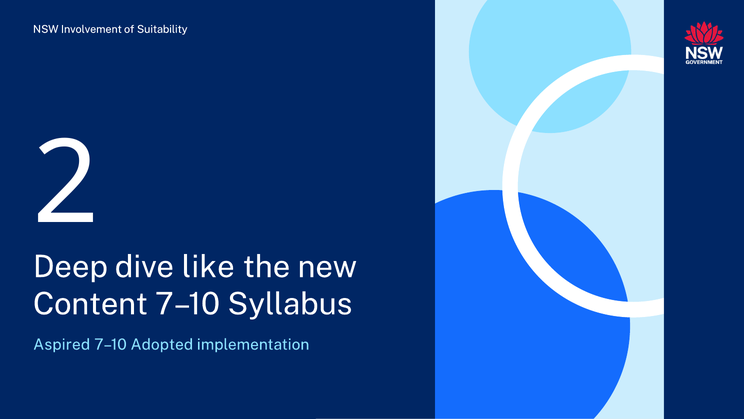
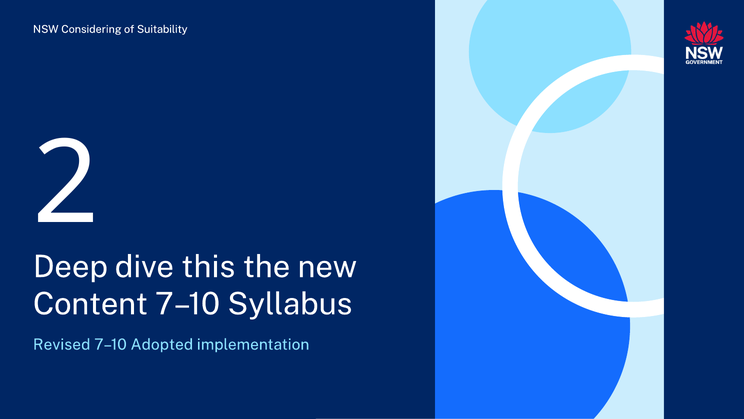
Involvement: Involvement -> Considering (91, 29)
like: like -> this (208, 267)
Aspired: Aspired -> Revised (62, 344)
